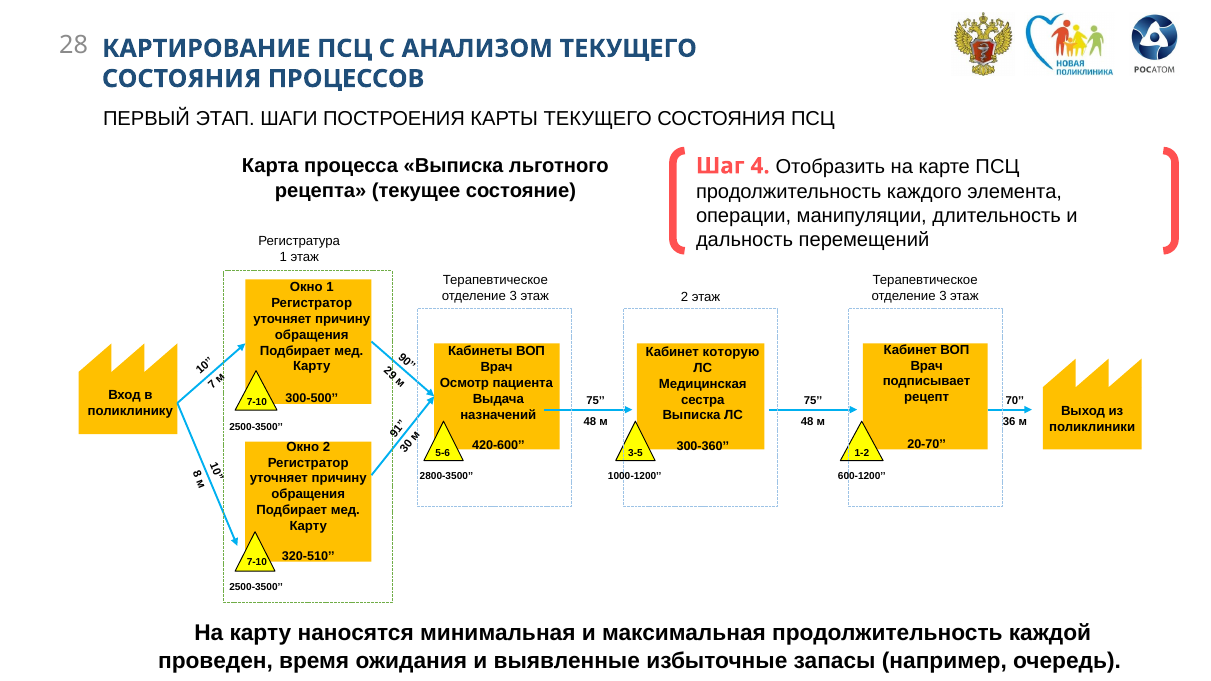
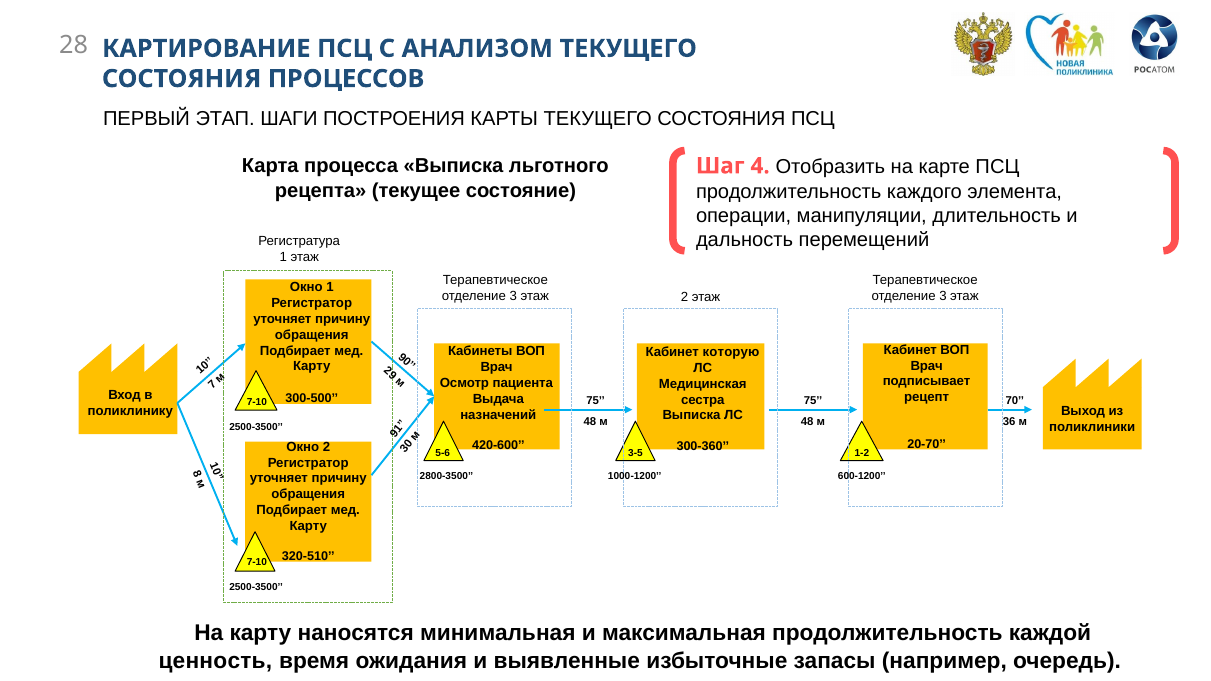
проведен: проведен -> ценность (215, 661)
